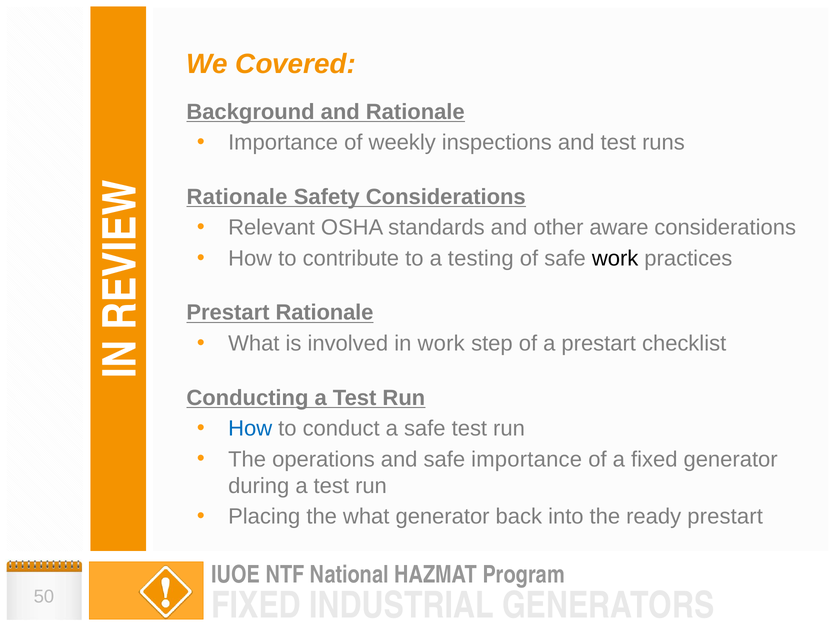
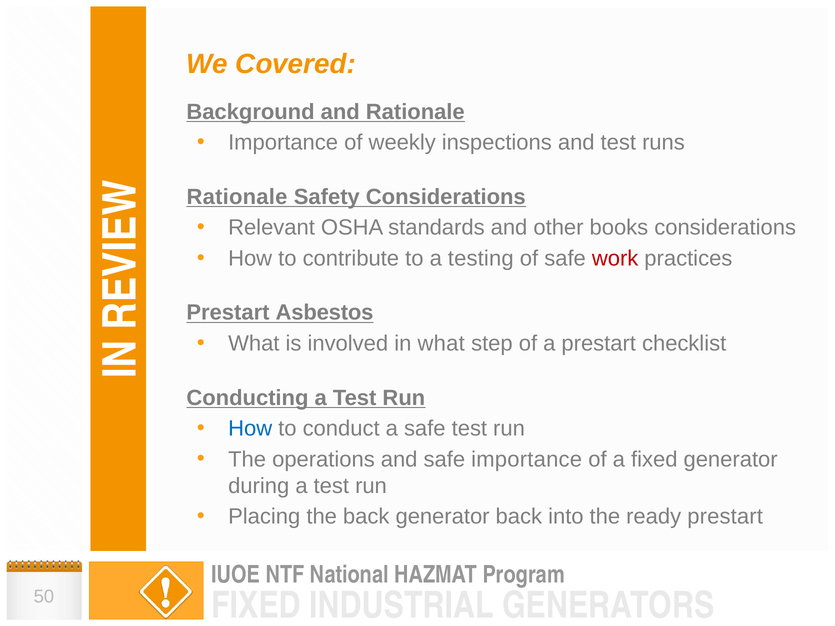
aware: aware -> books (619, 228)
work colour: black -> red (615, 259)
Prestart Rationale: Rationale -> Asbestos (325, 313)
in work: work -> what (441, 344)
the what: what -> back (366, 517)
